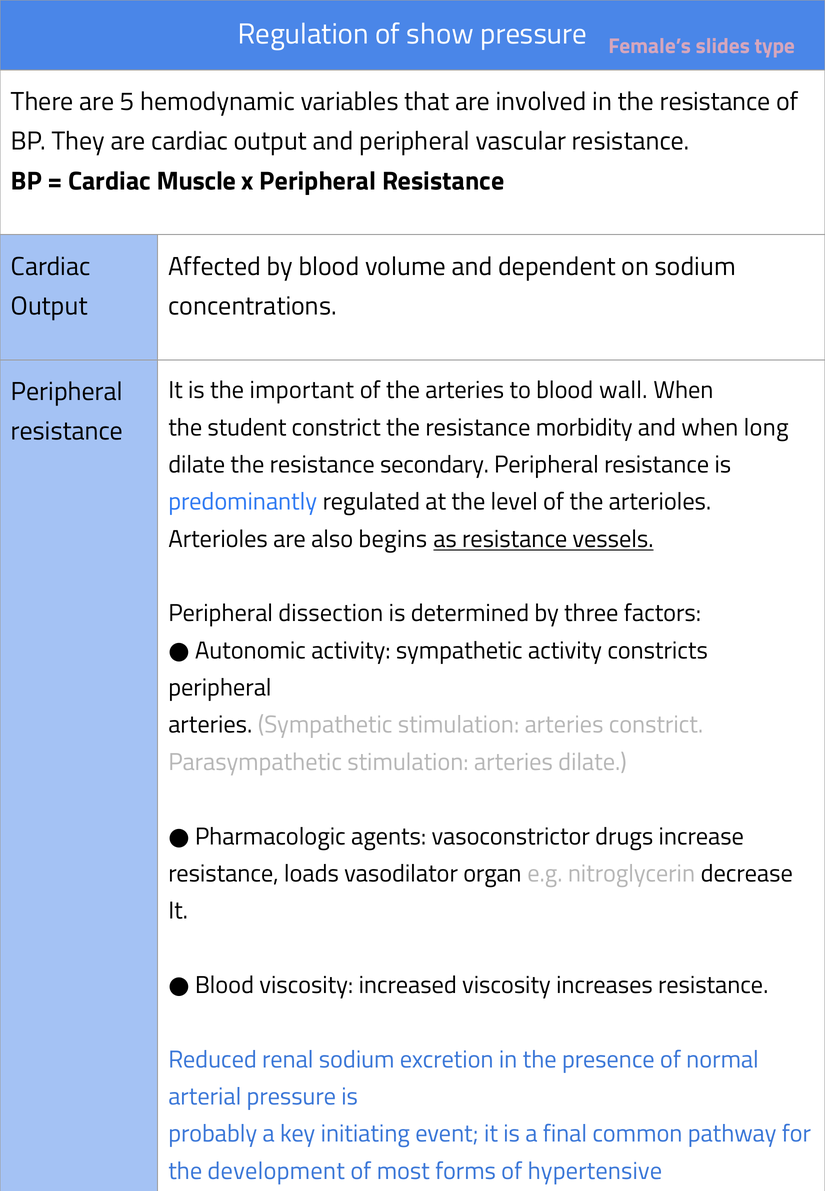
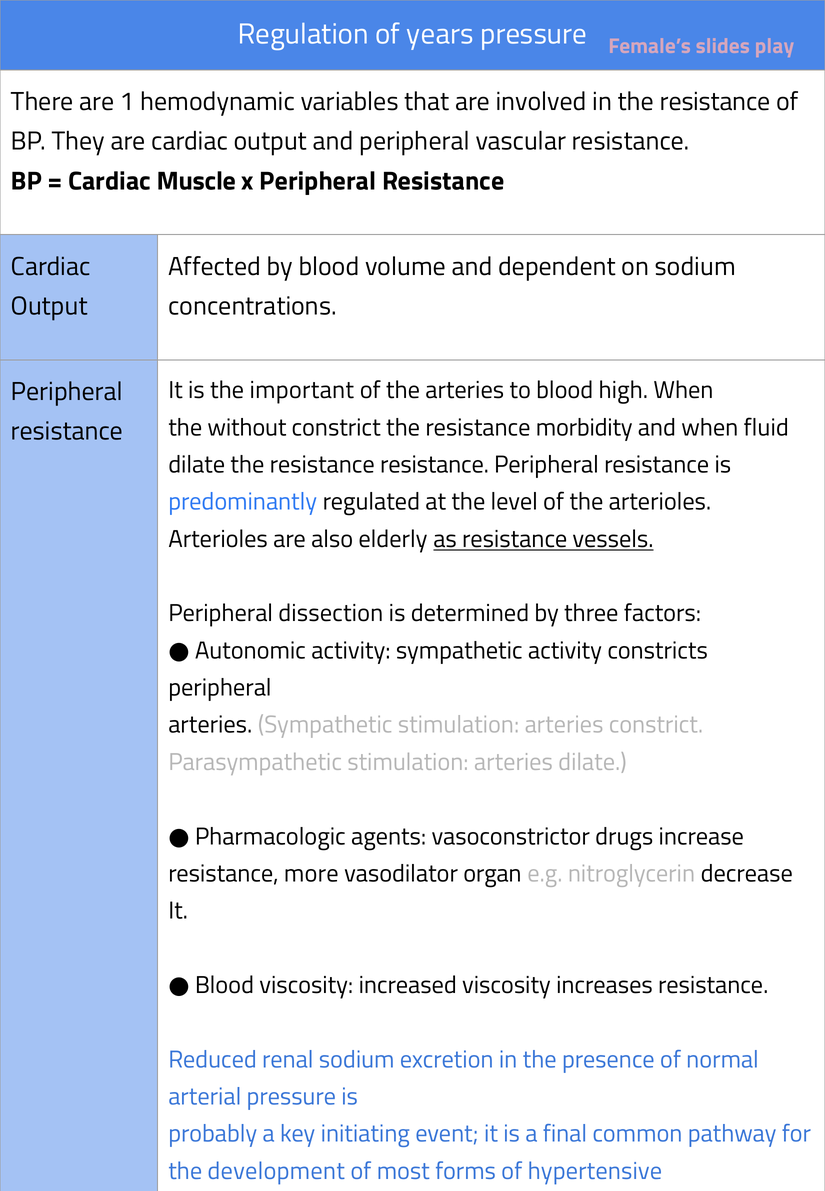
show: show -> years (440, 34)
type: type -> play (774, 46)
5: 5 -> 1 (127, 102)
wall: wall -> high (623, 391)
student: student -> without (247, 428)
long: long -> fluid (766, 428)
resistance secondary: secondary -> resistance (435, 465)
begins: begins -> elderly (393, 539)
loads: loads -> more (311, 874)
